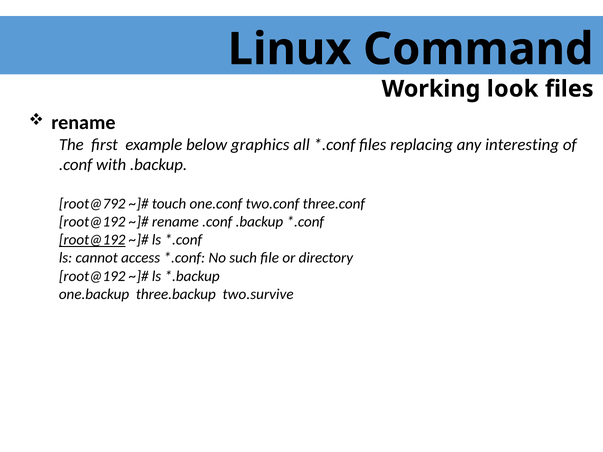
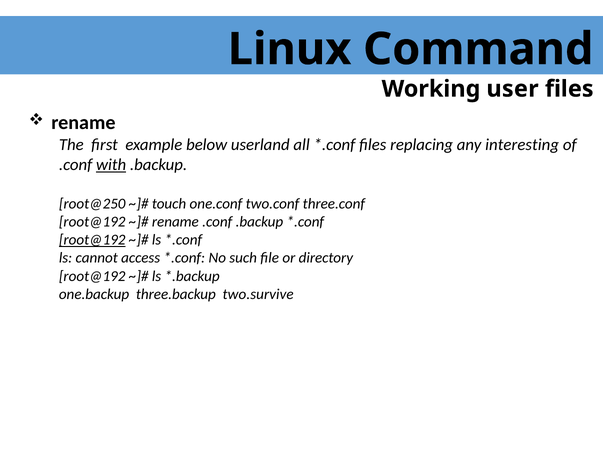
look: look -> user (513, 89)
graphics: graphics -> userland (260, 145)
with underline: none -> present (111, 165)
root@792: root@792 -> root@250 (92, 204)
